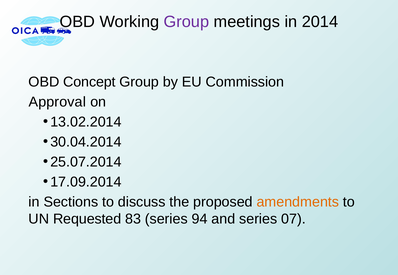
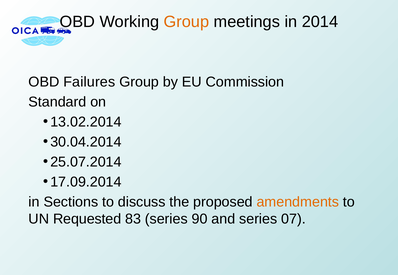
Group colour: purple -> orange (186, 22)
Concept: Concept -> Failures (89, 82)
Approval: Approval -> Standard (57, 102)
94: 94 -> 90 (200, 219)
